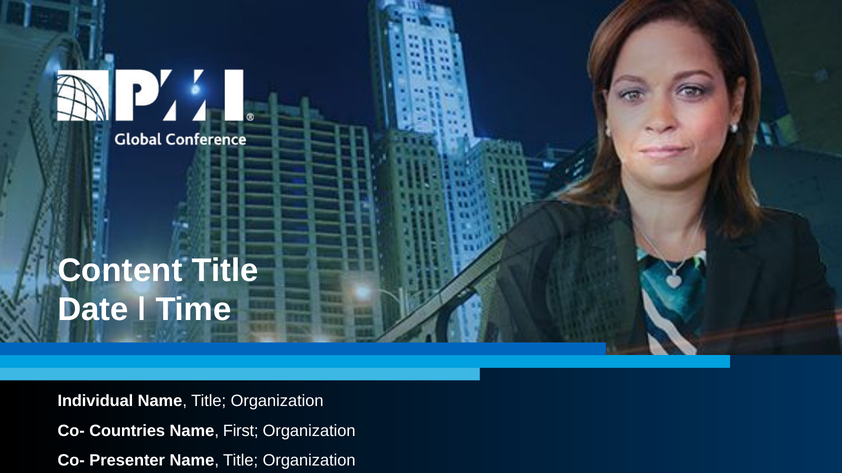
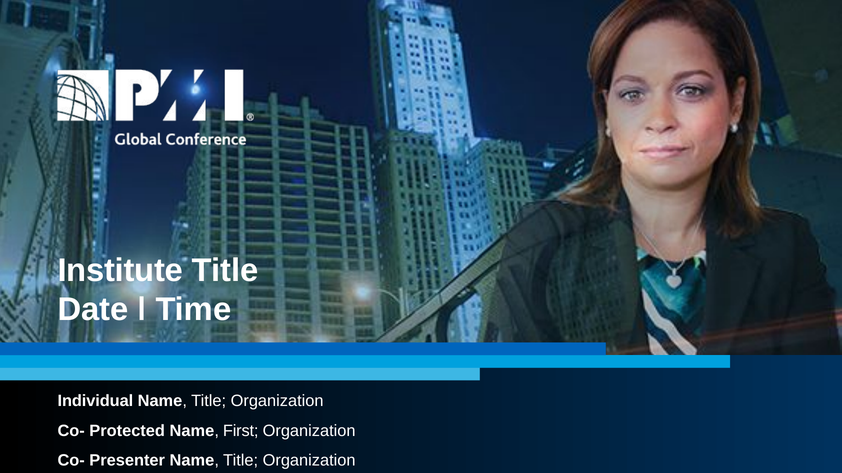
Content: Content -> Institute (120, 271)
Countries: Countries -> Protected (127, 431)
